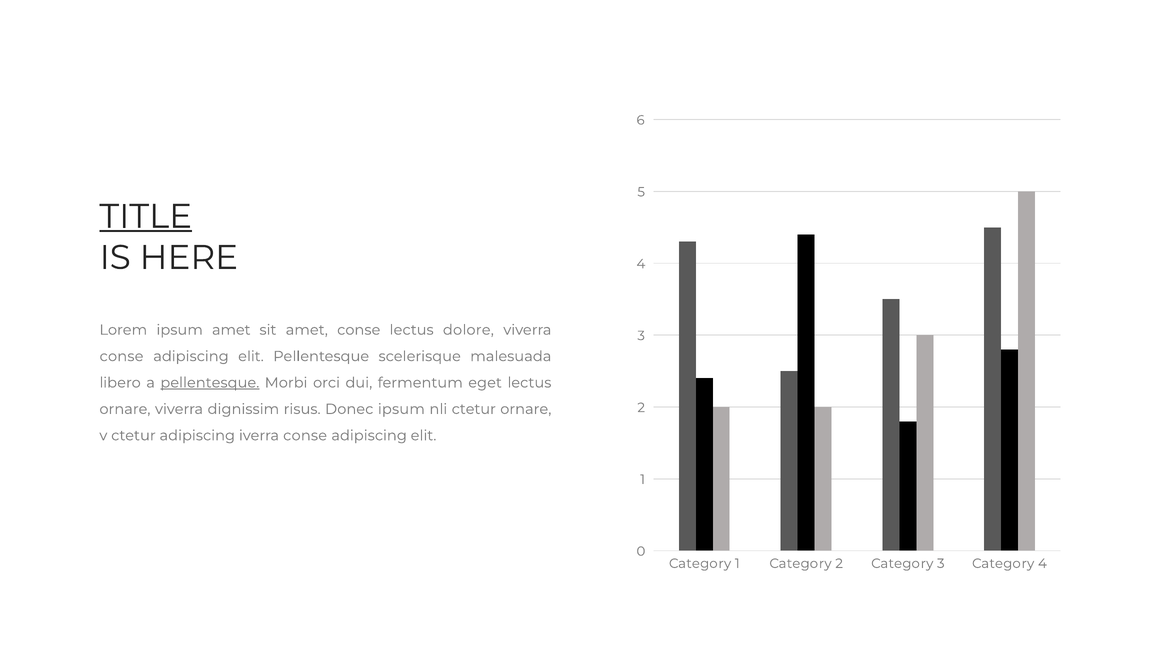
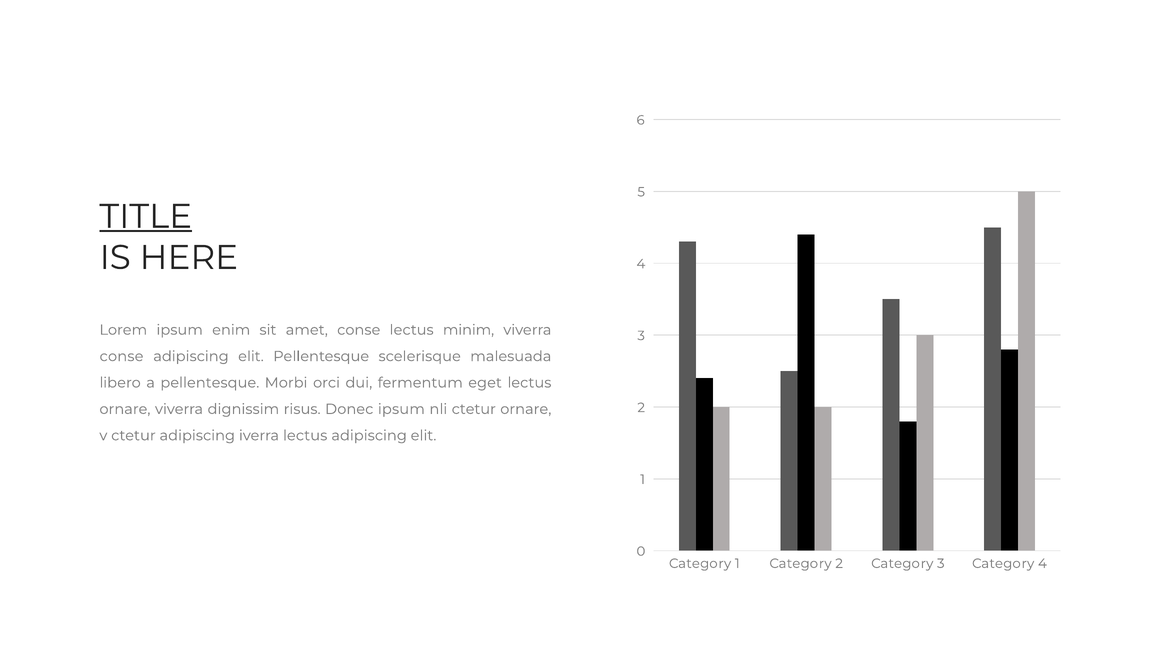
ipsum amet: amet -> enim (231, 330)
dolore: dolore -> minim (469, 330)
pellentesque underline: present -> none (210, 383)
iverra conse: conse -> lectus (305, 436)
